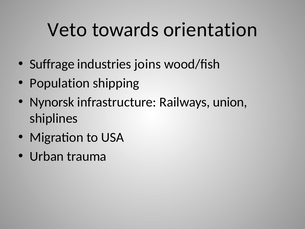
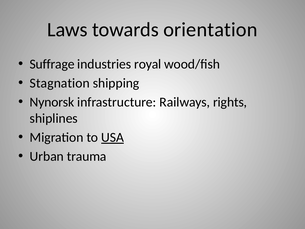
Veto: Veto -> Laws (67, 30)
joins: joins -> royal (148, 64)
Population: Population -> Stagnation (60, 83)
union: union -> rights (230, 102)
USA underline: none -> present (113, 137)
